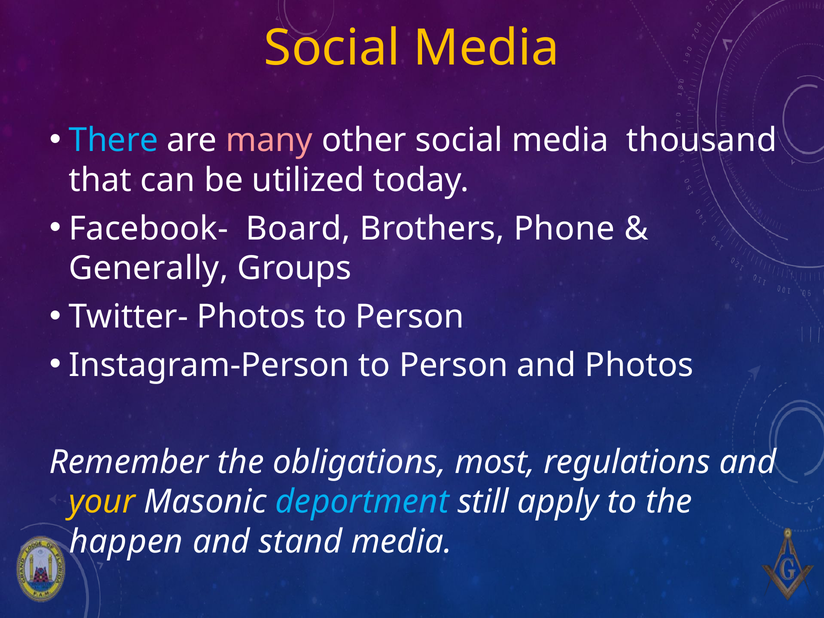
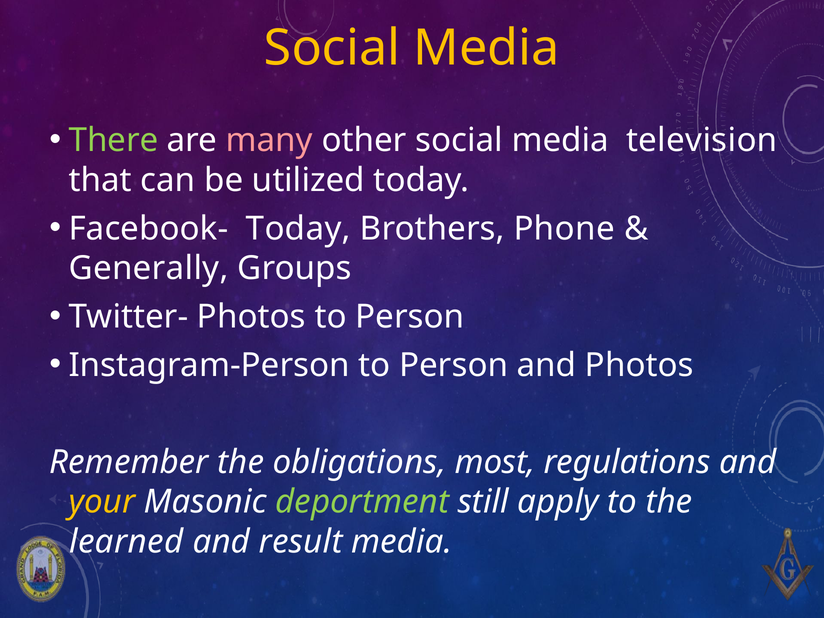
There colour: light blue -> light green (114, 140)
thousand: thousand -> television (702, 140)
Facebook- Board: Board -> Today (298, 229)
deportment colour: light blue -> light green (362, 502)
happen: happen -> learned (126, 542)
stand: stand -> result (301, 542)
